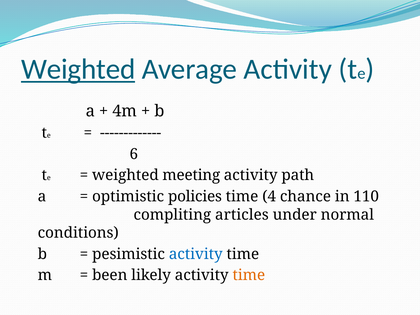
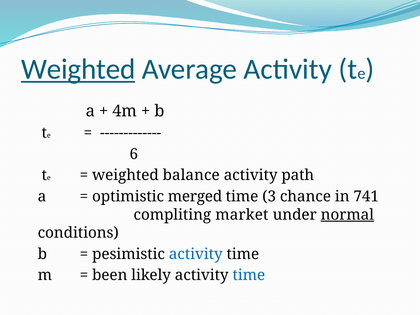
meeting: meeting -> balance (191, 175)
policies: policies -> merged (195, 197)
4: 4 -> 3 (269, 197)
110: 110 -> 741 (366, 197)
articles: articles -> market (242, 215)
normal underline: none -> present (347, 215)
time colour: orange -> blue (249, 275)
